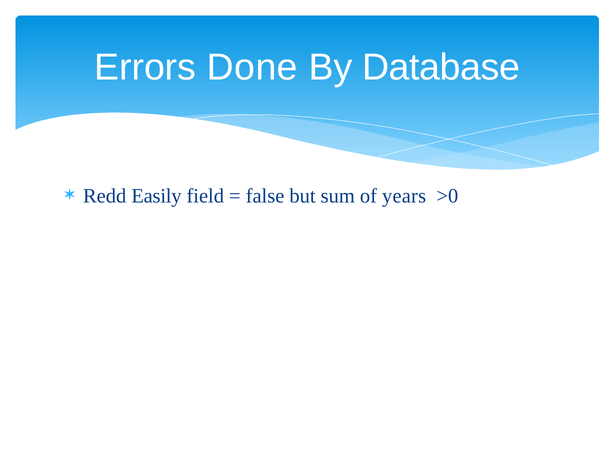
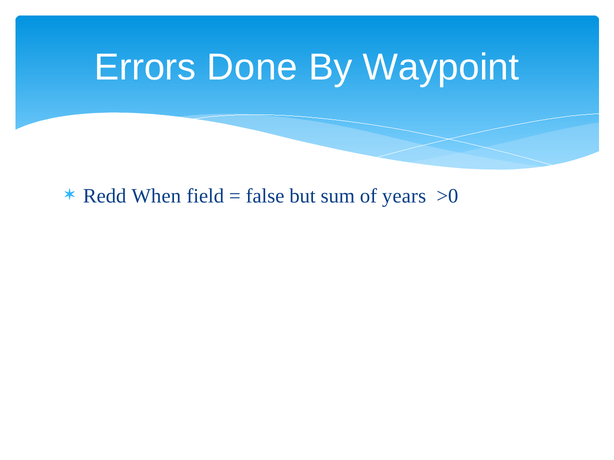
Database: Database -> Waypoint (441, 67)
Easily: Easily -> When (156, 196)
